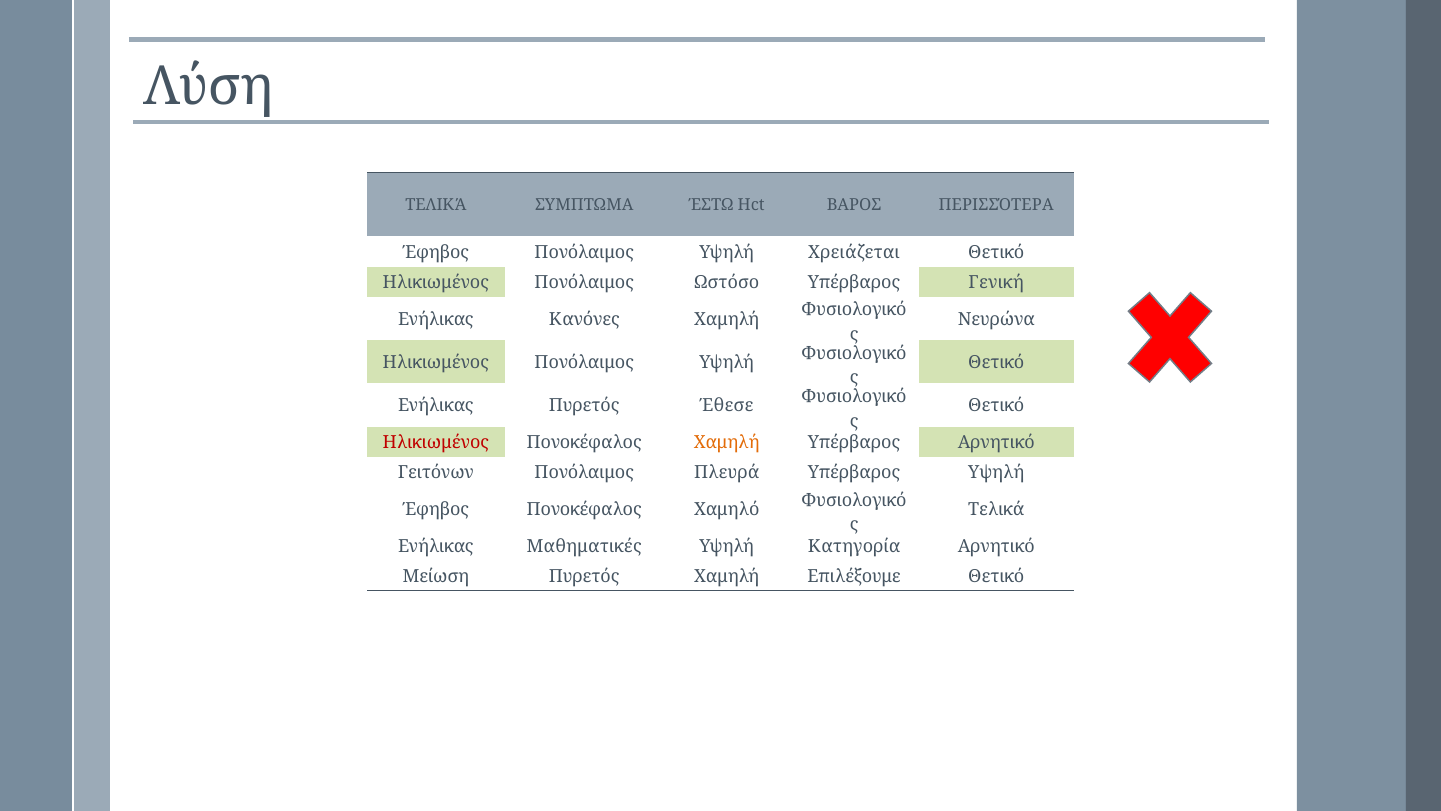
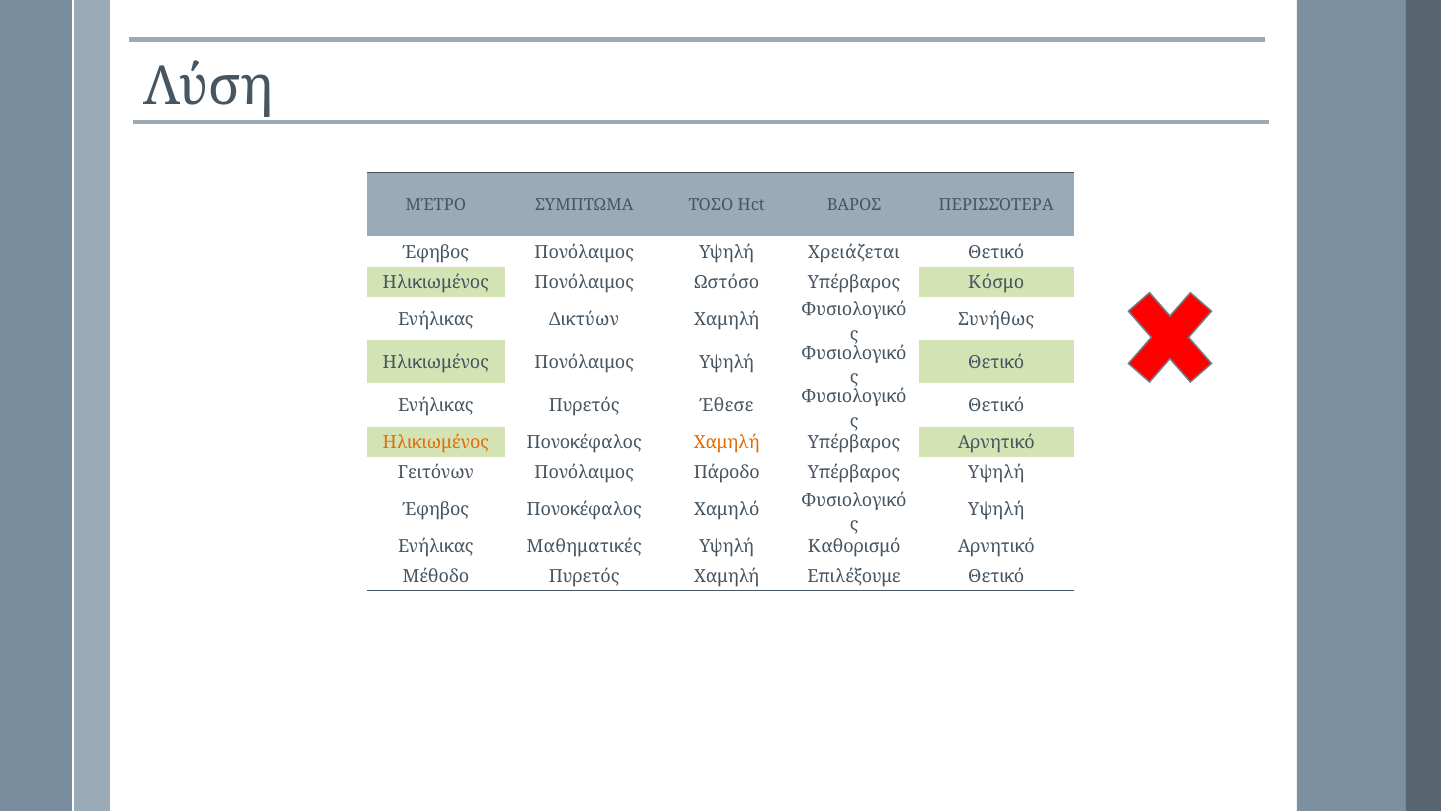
ΤΕΛΙΚΆ: ΤΕΛΙΚΆ -> ΜΈΤΡΟ (436, 205)
ΈΣΤΩ: ΈΣΤΩ -> ΤΌΣΟ (711, 205)
Γενική: Γενική -> Κόσμο (996, 283)
Κανόνες: Κανόνες -> Δικτύων (584, 319)
Νευρώνα: Νευρώνα -> Συνήθως (996, 319)
Ηλικιωμένος colour: red -> orange (436, 443)
Πλευρά: Πλευρά -> Πάροδο (727, 473)
Τελικά: Τελικά -> Υψηλή (996, 510)
Κατηγορία: Κατηγορία -> Καθορισμό (854, 546)
Μείωση: Μείωση -> Μέθοδο (436, 576)
